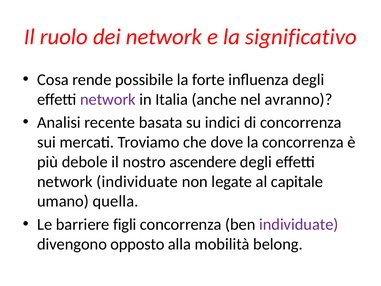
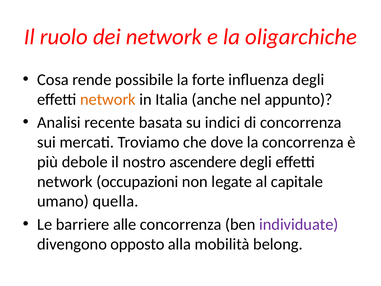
significativo: significativo -> oligarchiche (301, 37)
network colour: purple -> orange (108, 99)
avranno: avranno -> appunto (299, 99)
network individuate: individuate -> occupazioni (137, 181)
figli: figli -> alle (125, 224)
